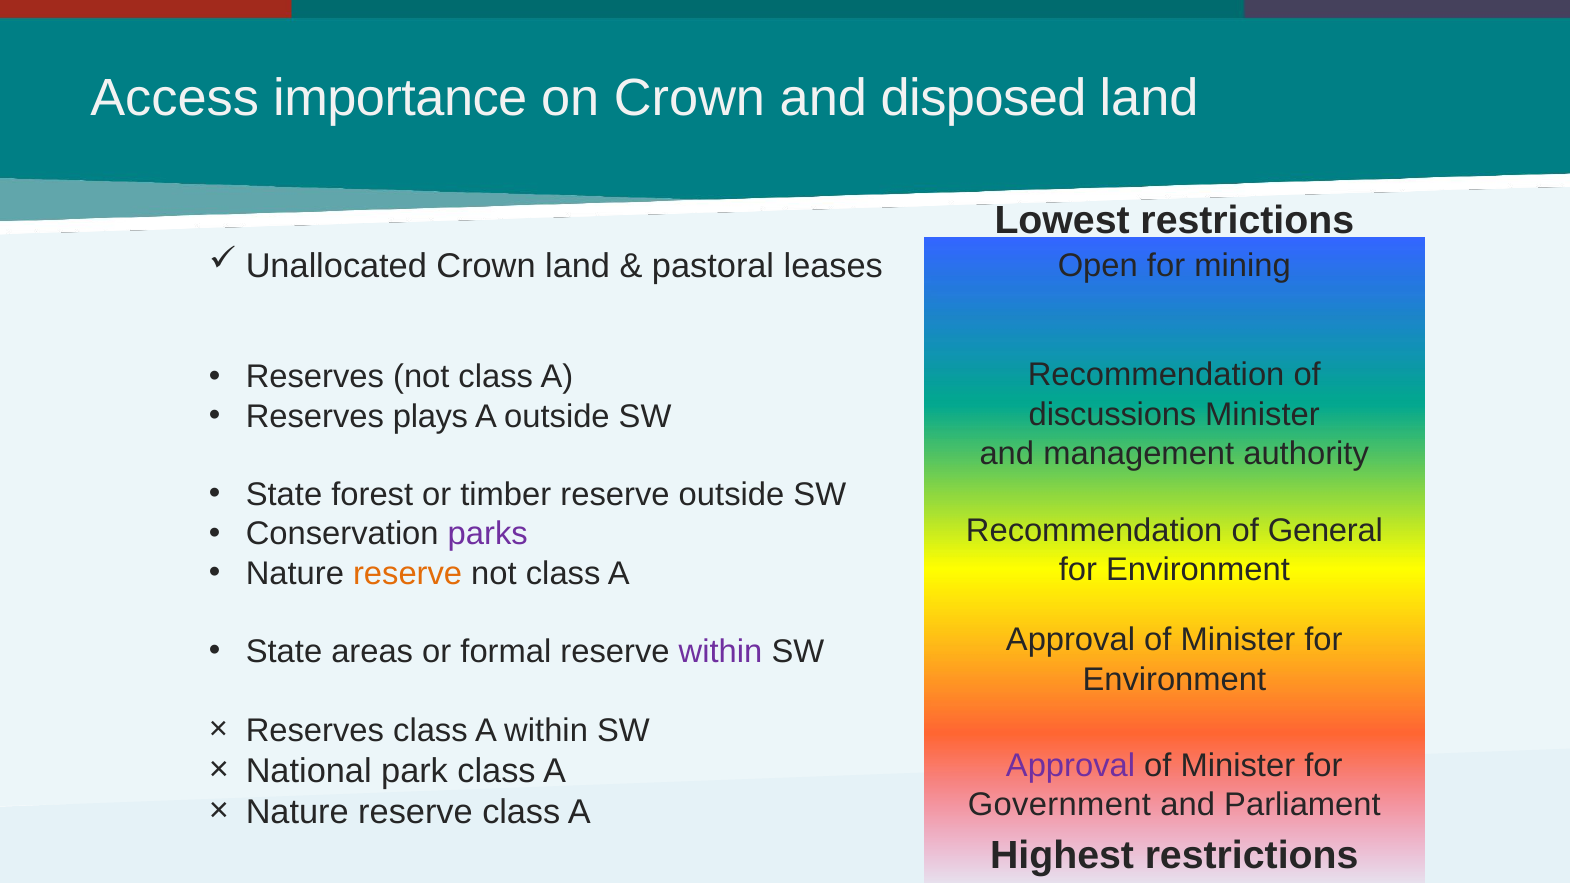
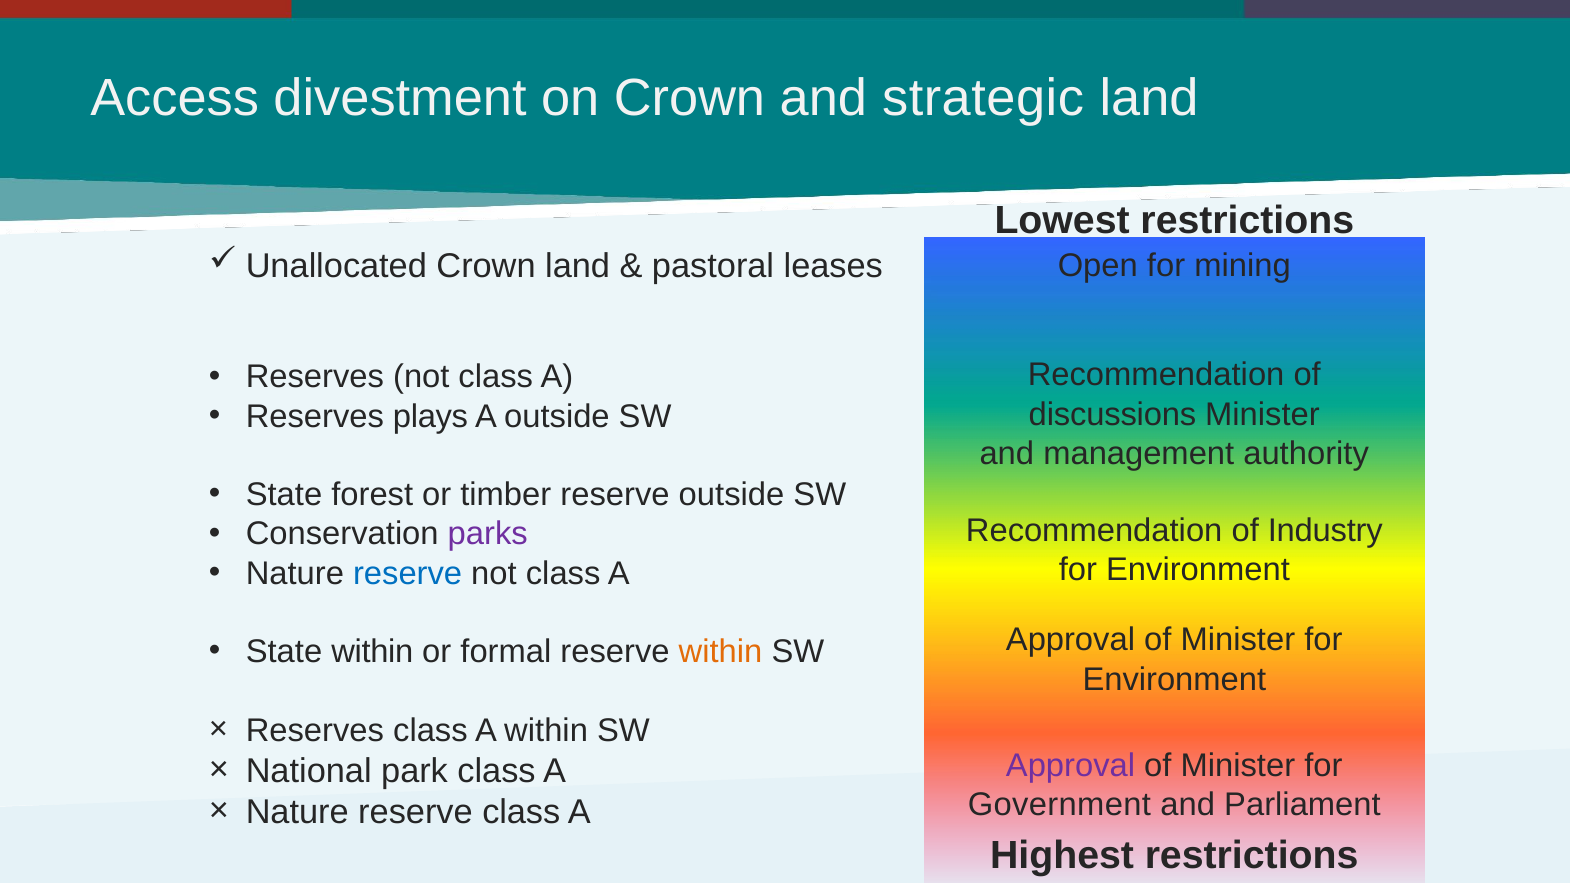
importance: importance -> divestment (400, 98)
disposed: disposed -> strategic (983, 98)
General: General -> Industry (1325, 530)
reserve colour: orange -> blue (408, 573)
State areas: areas -> within (372, 652)
within colour: purple -> orange (721, 652)
